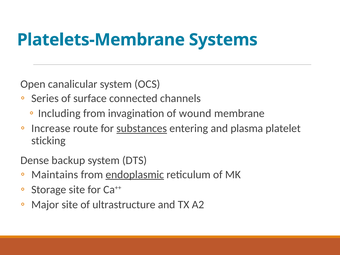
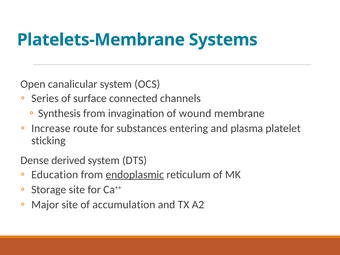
Including: Including -> Synthesis (59, 113)
substances underline: present -> none (142, 128)
backup: backup -> derived (68, 160)
Maintains: Maintains -> Education (55, 175)
ultrastructure: ultrastructure -> accumulation (124, 205)
